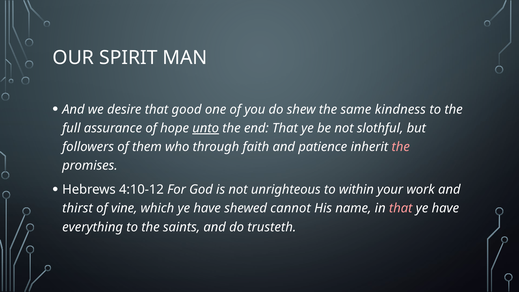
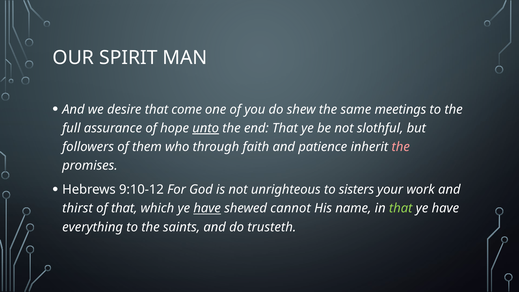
good: good -> come (187, 110)
kindness: kindness -> meetings (400, 110)
4:10-12: 4:10-12 -> 9:10-12 (141, 190)
within: within -> sisters (356, 190)
of vine: vine -> that (124, 208)
have underline: none -> present (207, 208)
that colour: pink -> light green (401, 208)
